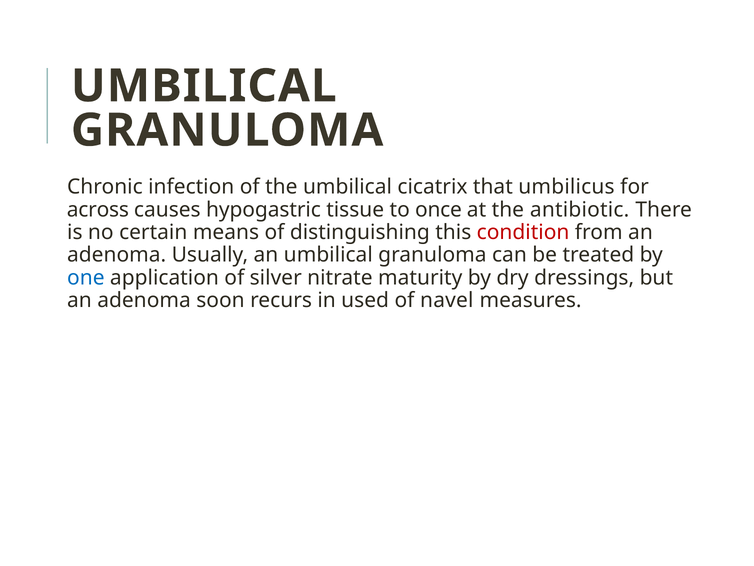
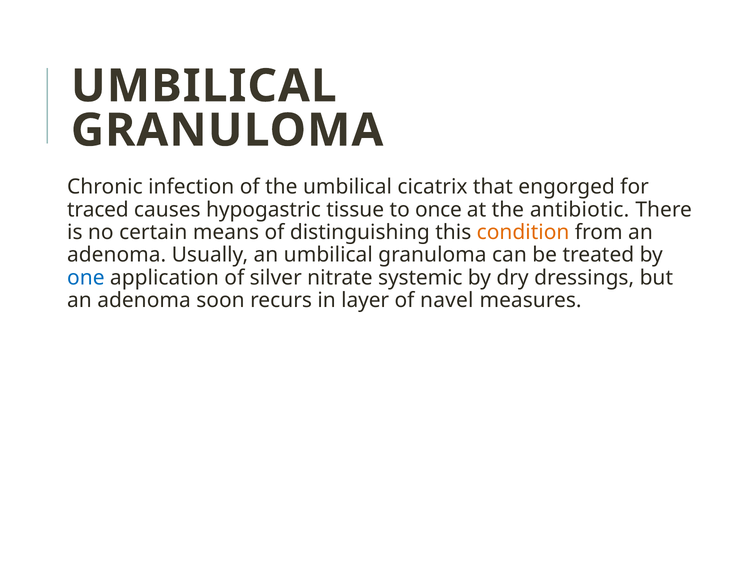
umbilicus: umbilicus -> engorged (567, 187)
across: across -> traced (98, 209)
condition colour: red -> orange (523, 232)
maturity: maturity -> systemic (420, 277)
used: used -> layer (365, 300)
